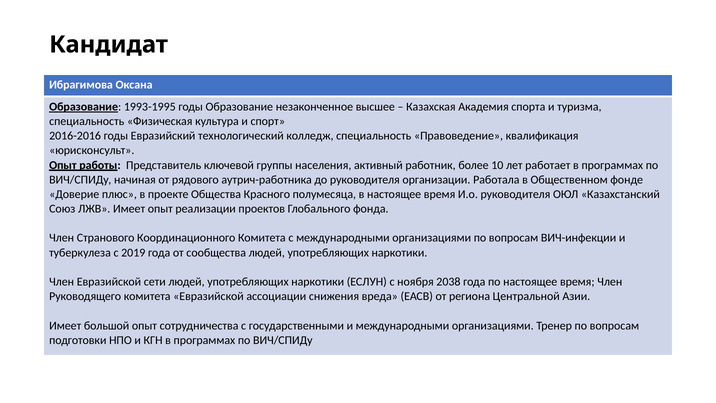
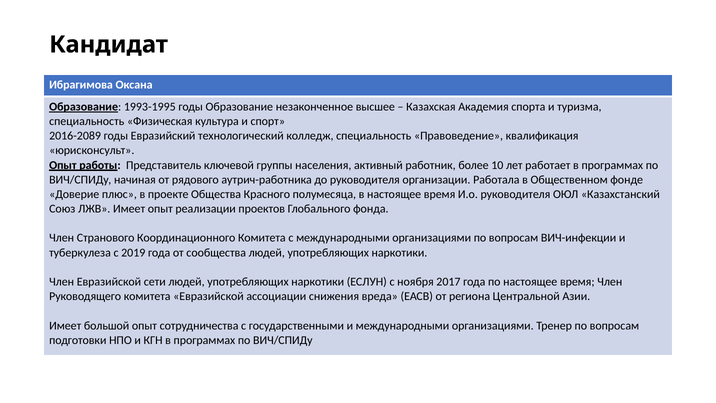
2016-2016: 2016-2016 -> 2016-2089 (75, 136)
2038: 2038 -> 2017 (448, 282)
